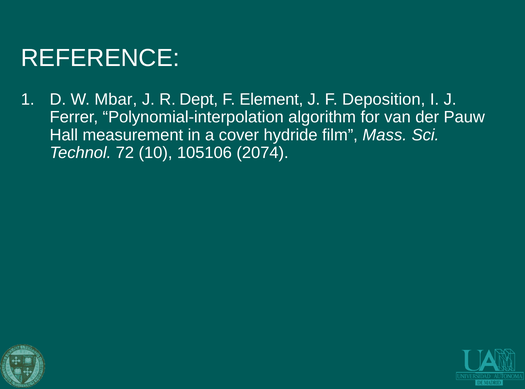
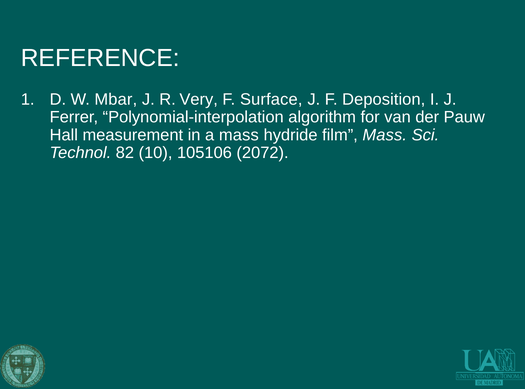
Dept: Dept -> Very (199, 99)
Element: Element -> Surface (271, 99)
a cover: cover -> mass (239, 135)
72: 72 -> 82 (125, 153)
2074: 2074 -> 2072 (263, 153)
